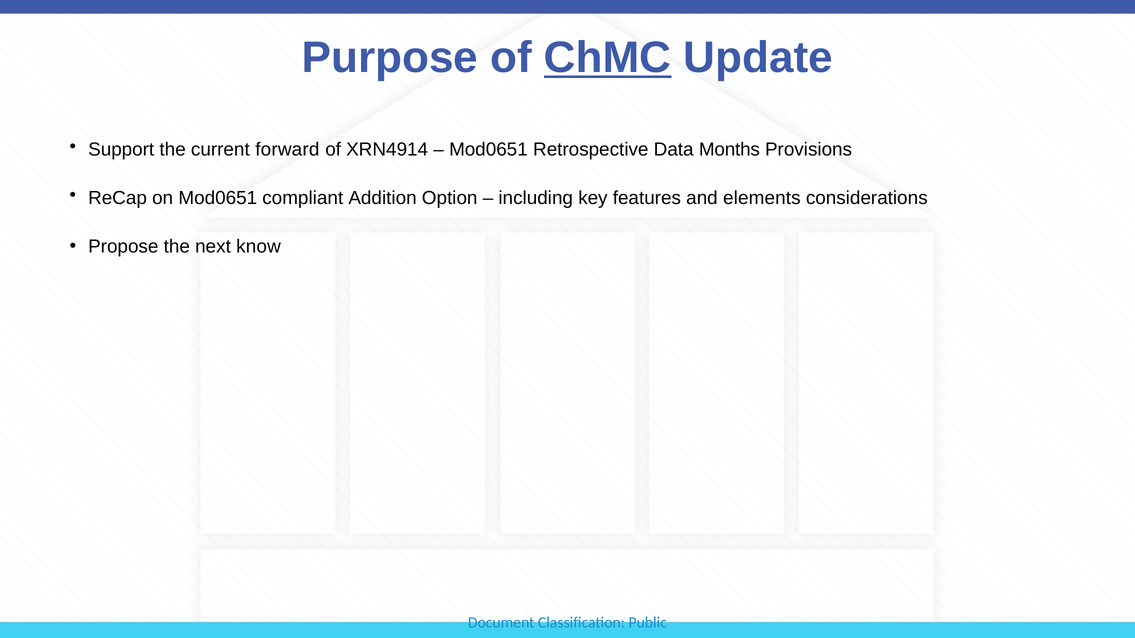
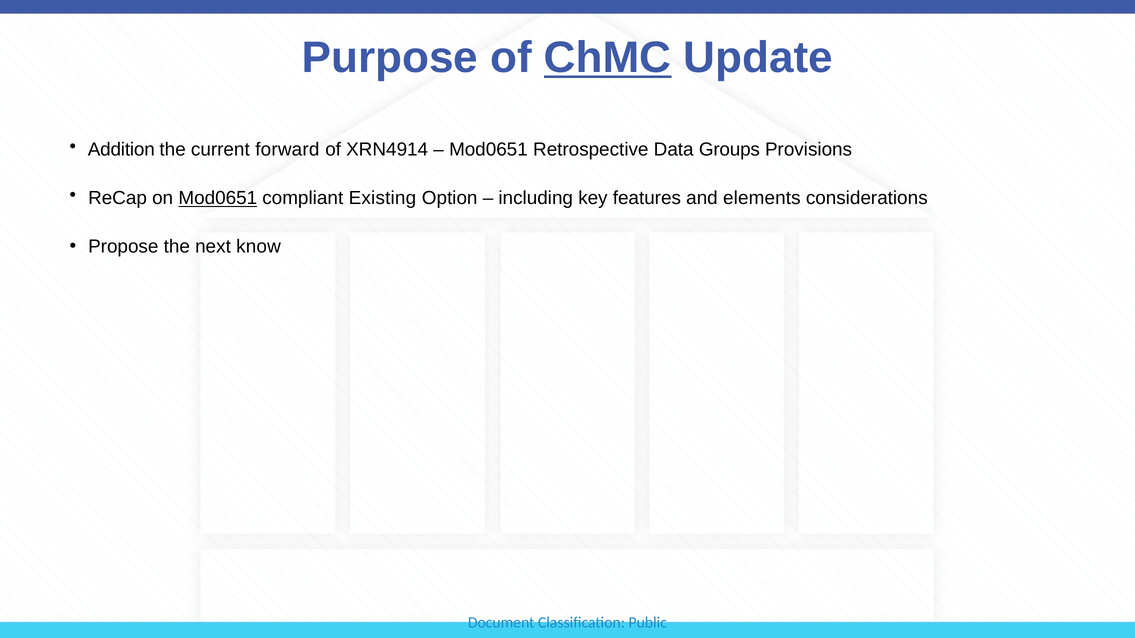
Support: Support -> Addition (121, 150)
Months: Months -> Groups (729, 150)
Mod0651 underline: none -> present (218, 198)
Addition: Addition -> Existing (382, 198)
